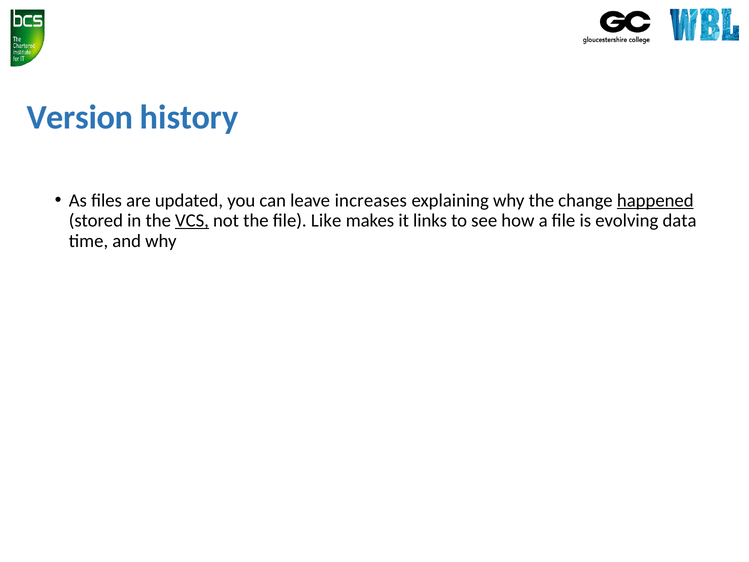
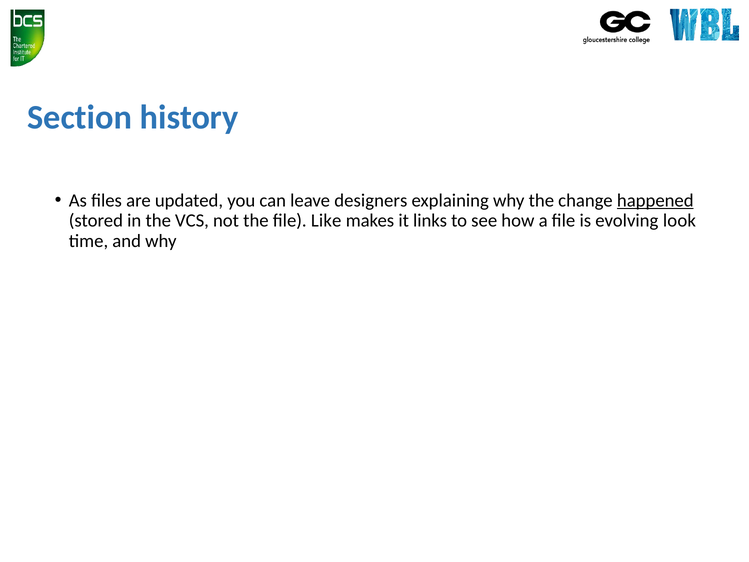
Version: Version -> Section (80, 117)
increases: increases -> designers (371, 200)
VCS underline: present -> none (192, 220)
data: data -> look (679, 220)
